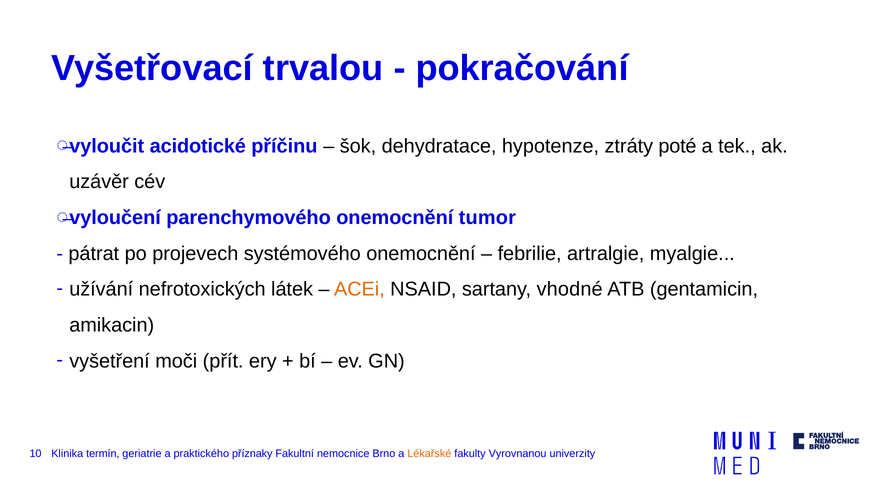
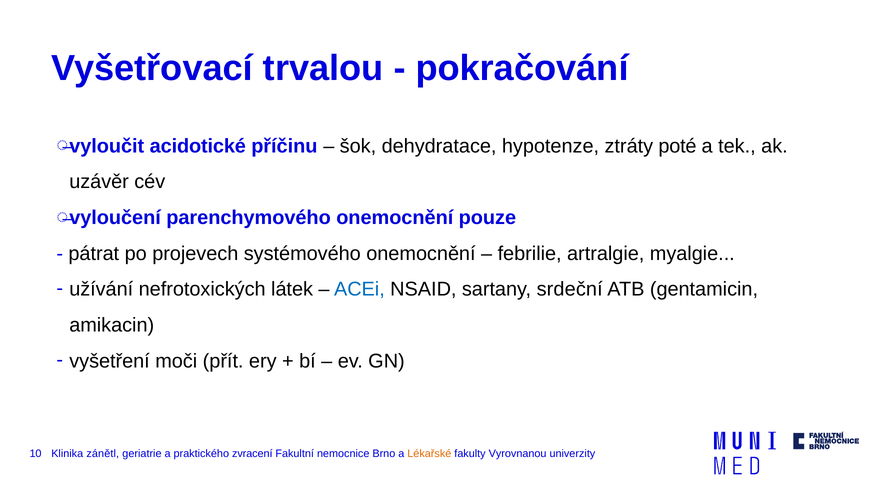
tumor: tumor -> pouze (487, 218)
ACEi colour: orange -> blue (359, 289)
vhodné: vhodné -> srdeční (570, 289)
termín: termín -> zánětl (103, 454)
příznaky: příznaky -> zvracení (252, 454)
